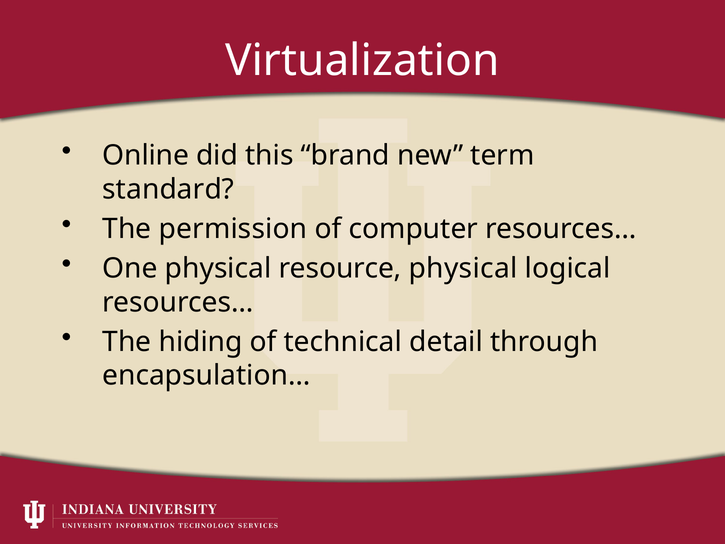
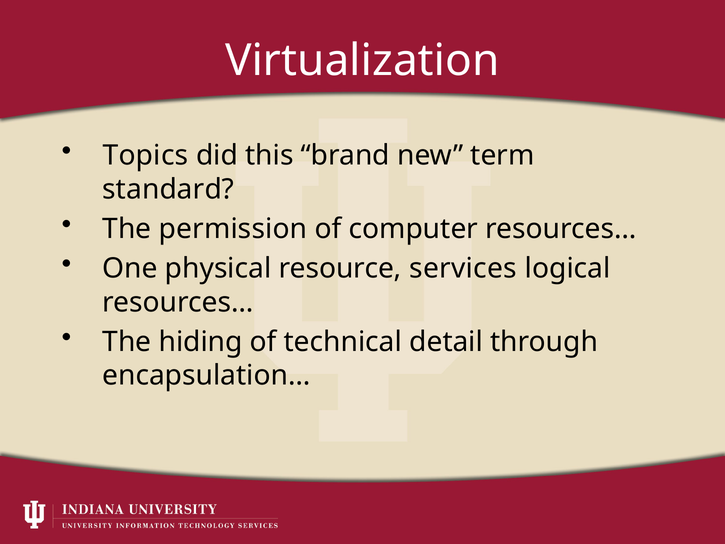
Online: Online -> Topics (145, 155)
resource physical: physical -> services (463, 268)
